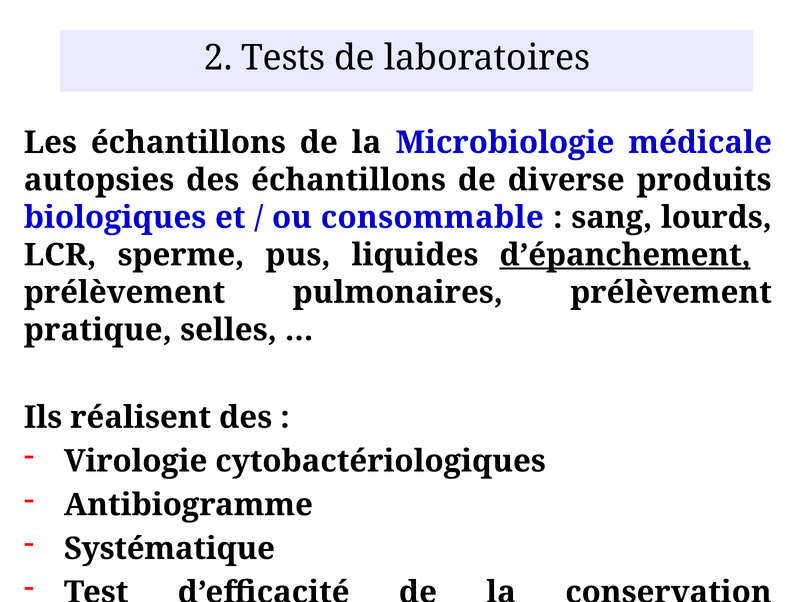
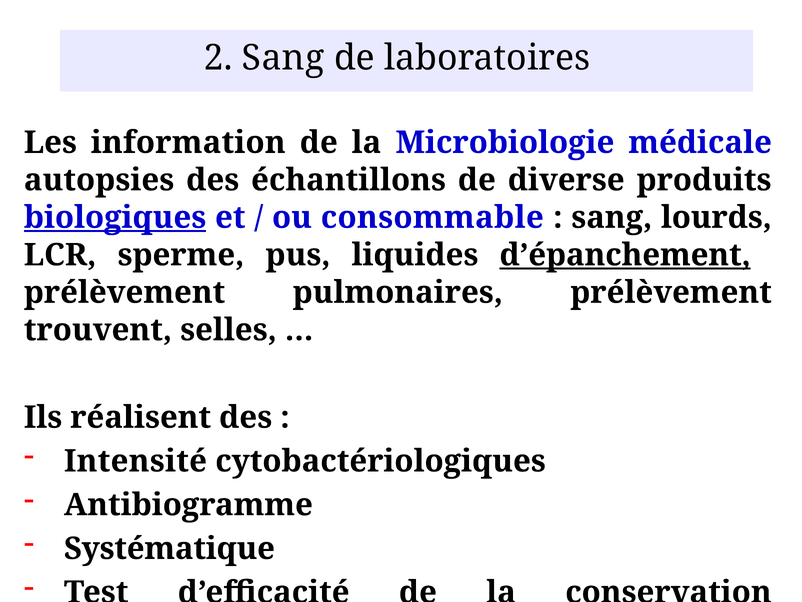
2 Tests: Tests -> Sang (283, 58)
Les échantillons: échantillons -> information (188, 142)
biologiques underline: none -> present (115, 217)
pratique: pratique -> trouvent (98, 330)
Virologie: Virologie -> Intensité (135, 461)
